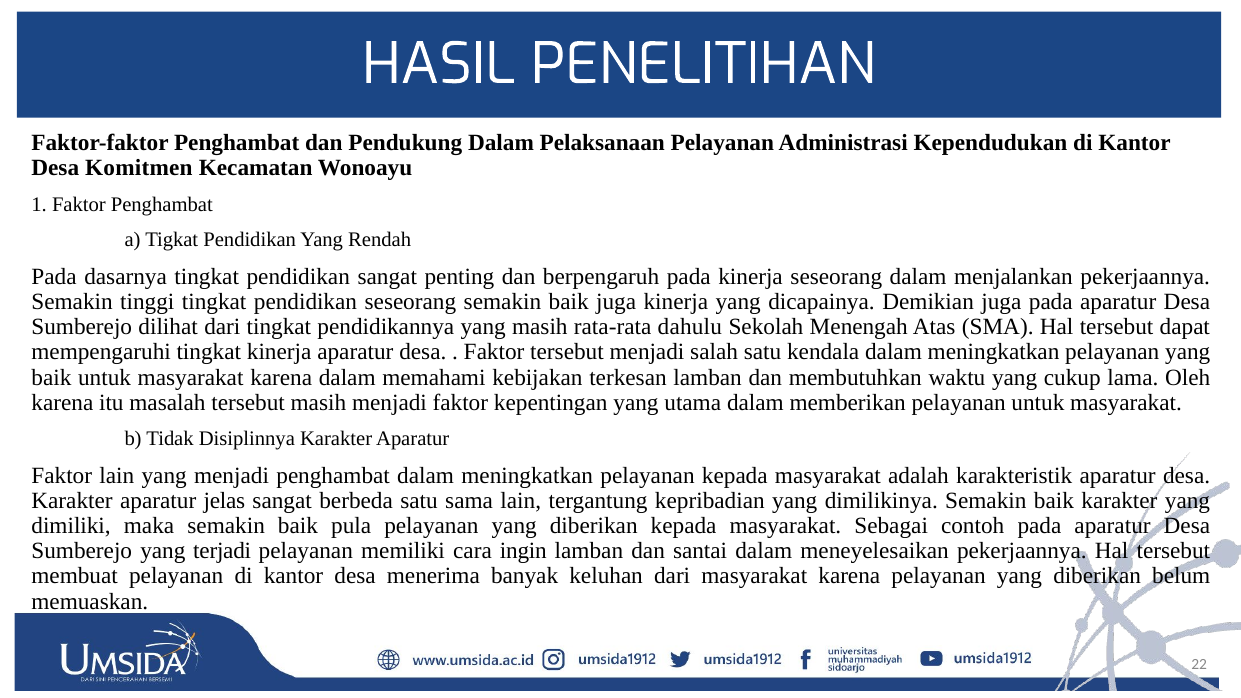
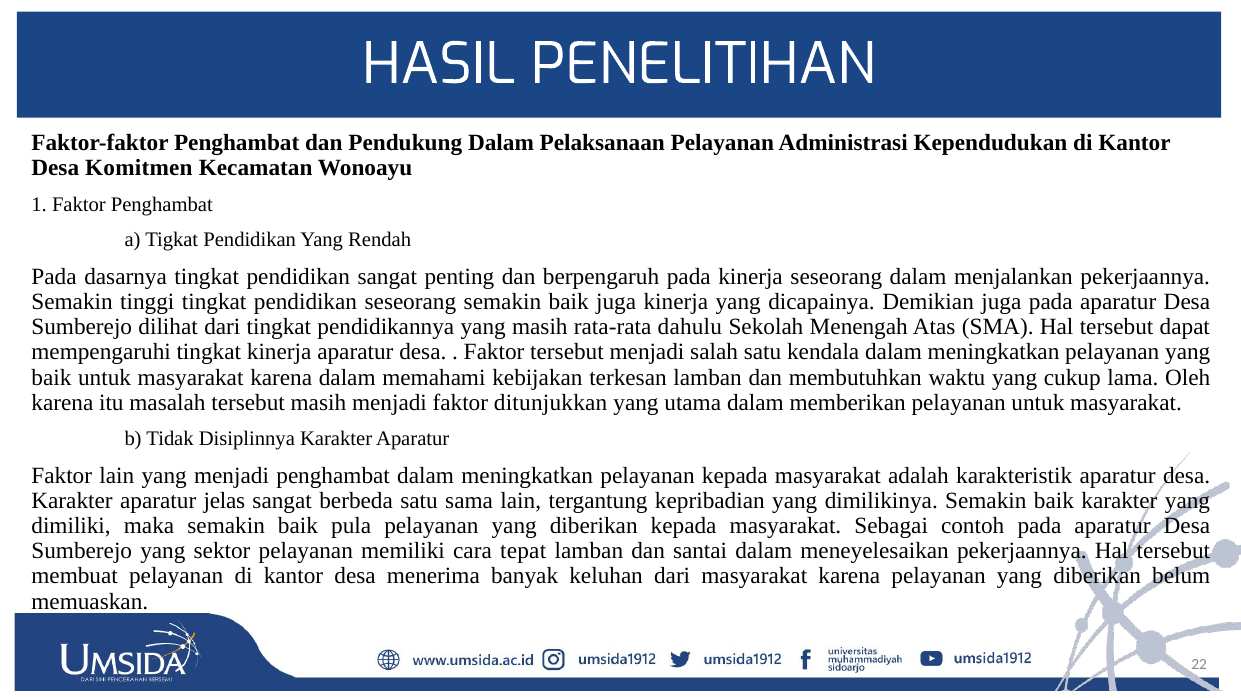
kepentingan: kepentingan -> ditunjukkan (551, 403)
terjadi: terjadi -> sektor (222, 551)
ingin: ingin -> tepat (523, 551)
